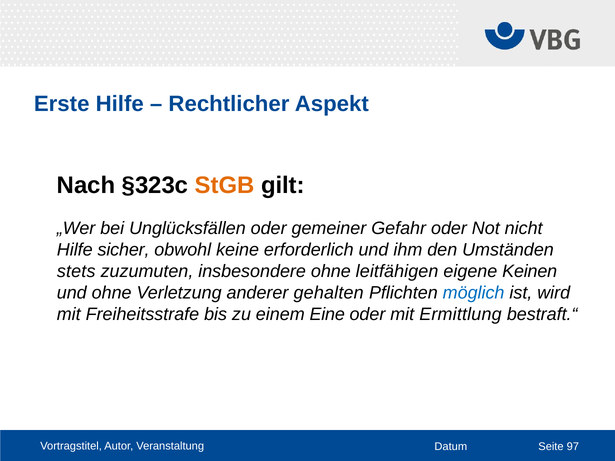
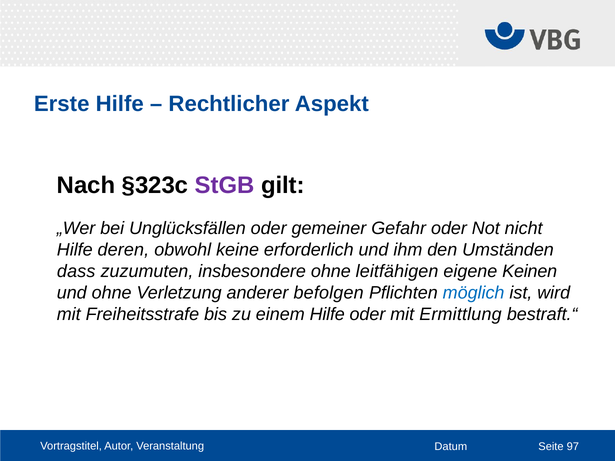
StGB colour: orange -> purple (225, 185)
sicher: sicher -> deren (123, 250)
stets: stets -> dass (76, 272)
gehalten: gehalten -> befolgen (329, 293)
einem Eine: Eine -> Hilfe (327, 315)
